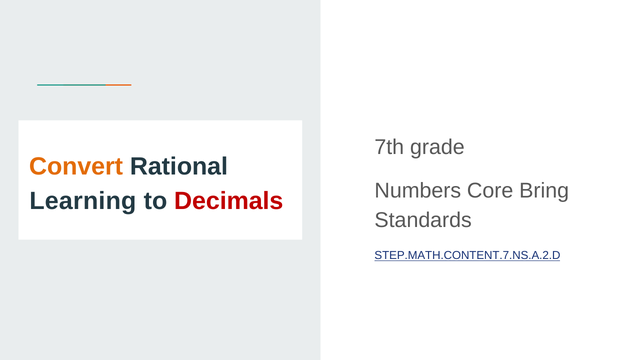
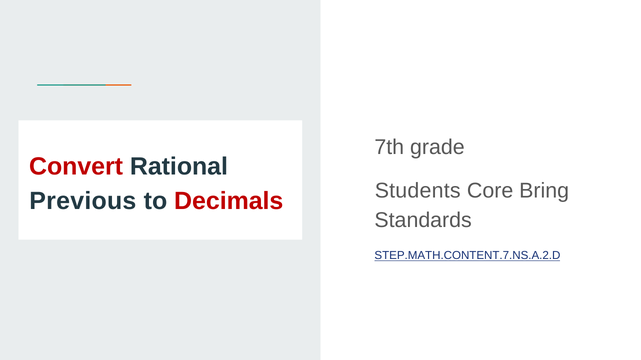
Convert colour: orange -> red (76, 167)
Numbers: Numbers -> Students (418, 191)
Learning: Learning -> Previous (83, 201)
